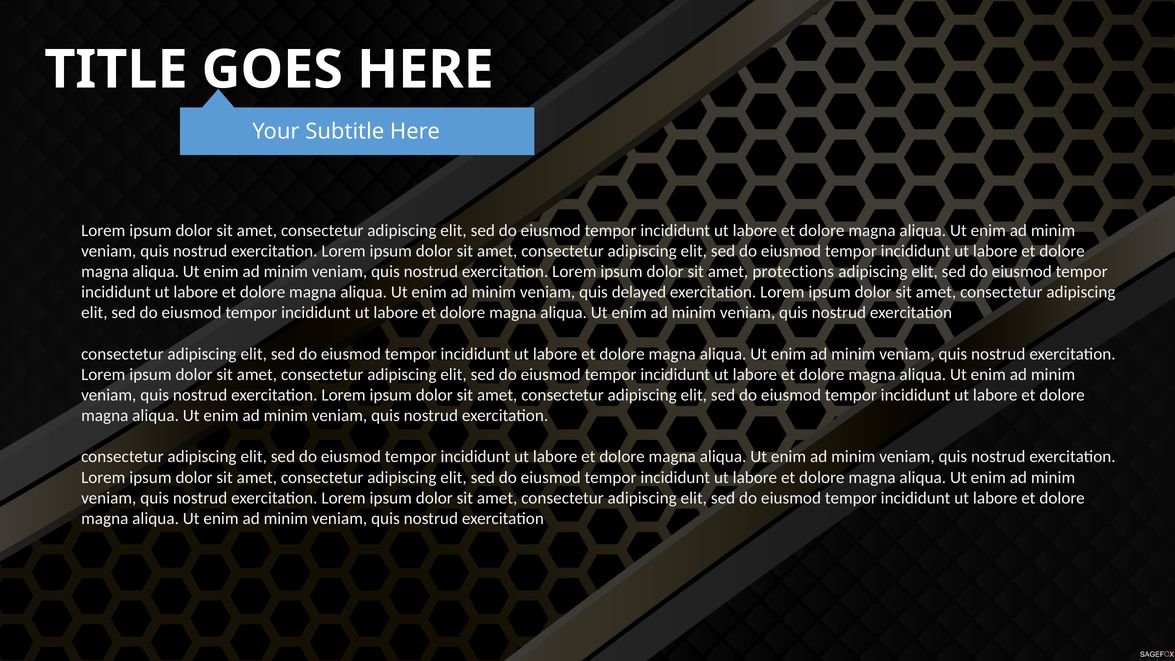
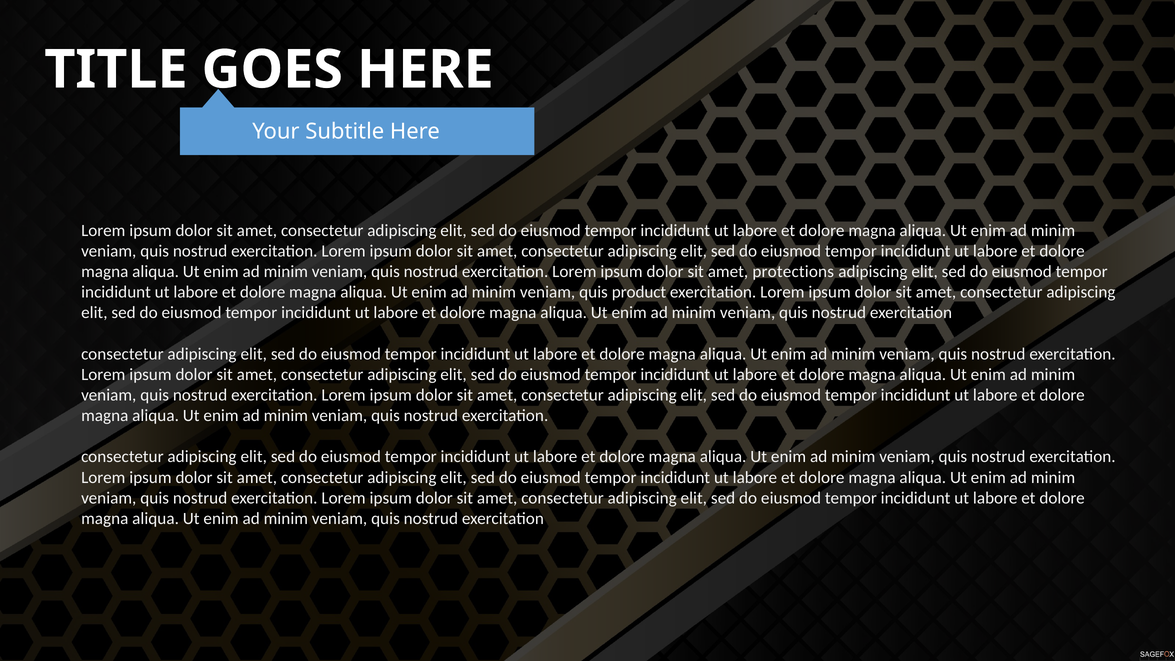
delayed: delayed -> product (639, 292)
